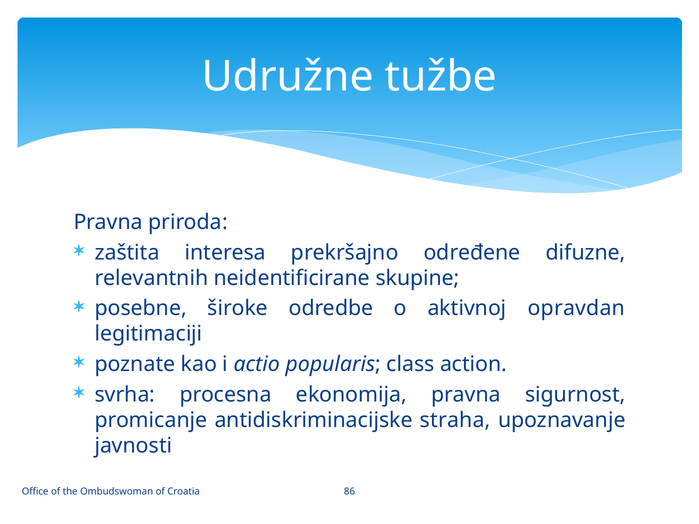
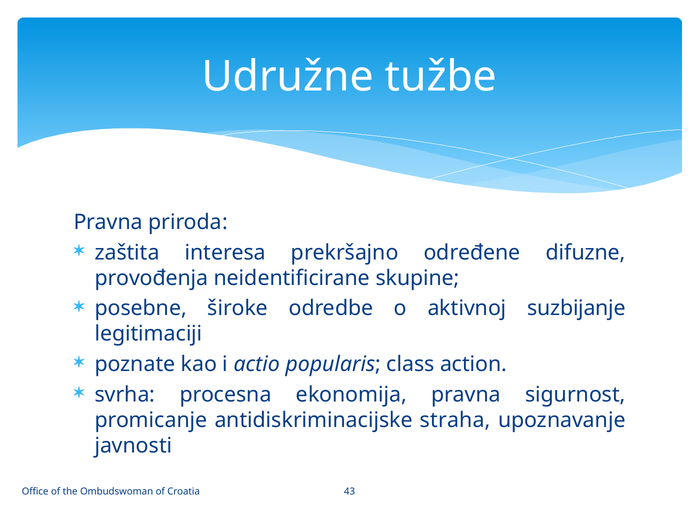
relevantnih: relevantnih -> provođenja (151, 278)
opravdan: opravdan -> suzbijanje (576, 308)
86: 86 -> 43 (350, 492)
